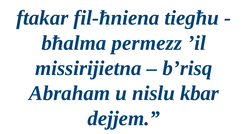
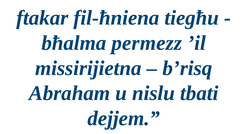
kbar: kbar -> tbati (199, 93)
